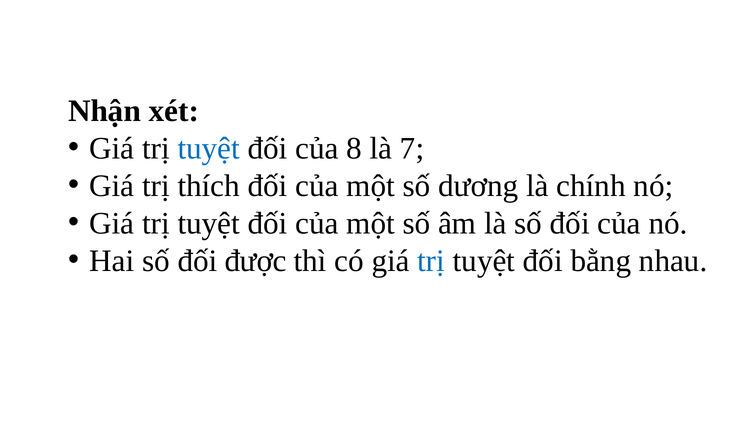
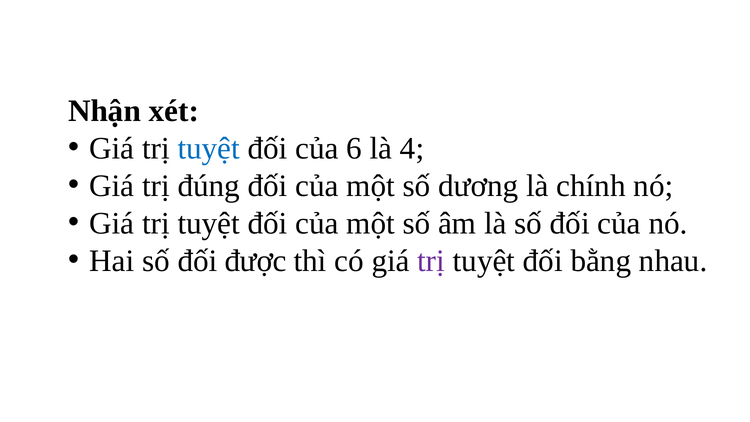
8: 8 -> 6 (354, 148)
7: 7 -> 4 (412, 148)
thích: thích -> đúng (209, 186)
trị colour: blue -> purple (431, 261)
